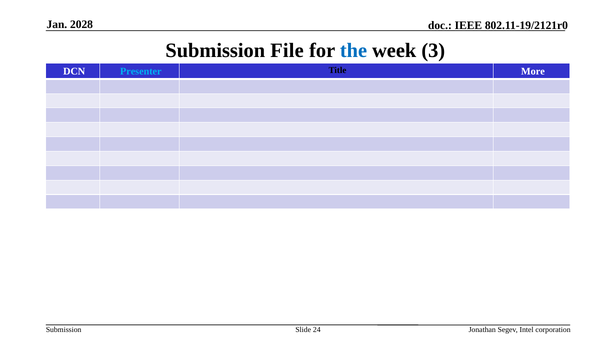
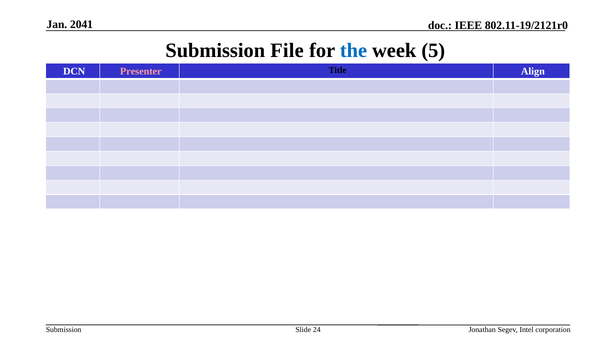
2028: 2028 -> 2041 (82, 24)
3: 3 -> 5 (433, 50)
Presenter colour: light blue -> pink (141, 71)
More: More -> Align (533, 71)
